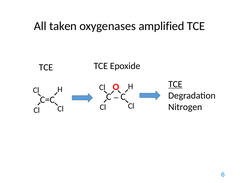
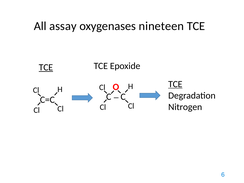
taken: taken -> assay (63, 26)
amplified: amplified -> nineteen (161, 26)
TCE underline: none -> present (46, 67)
